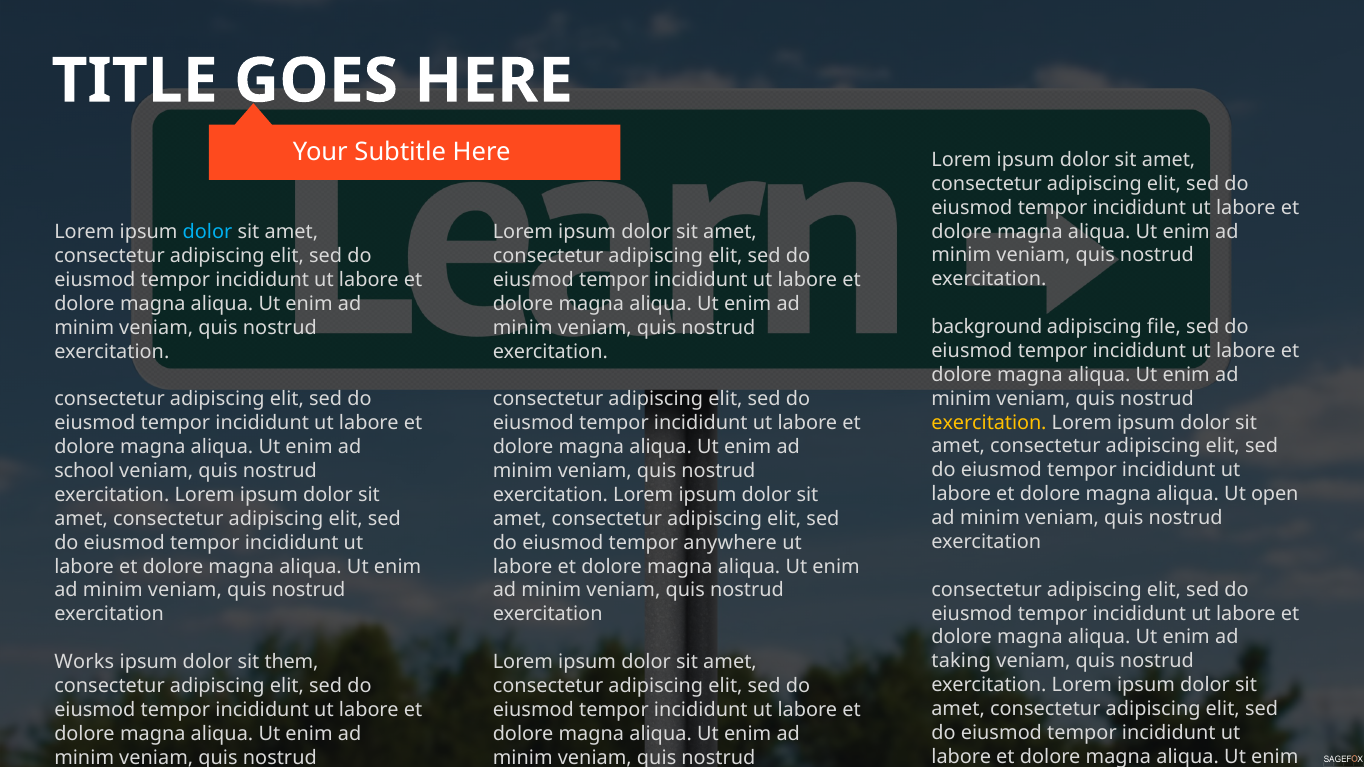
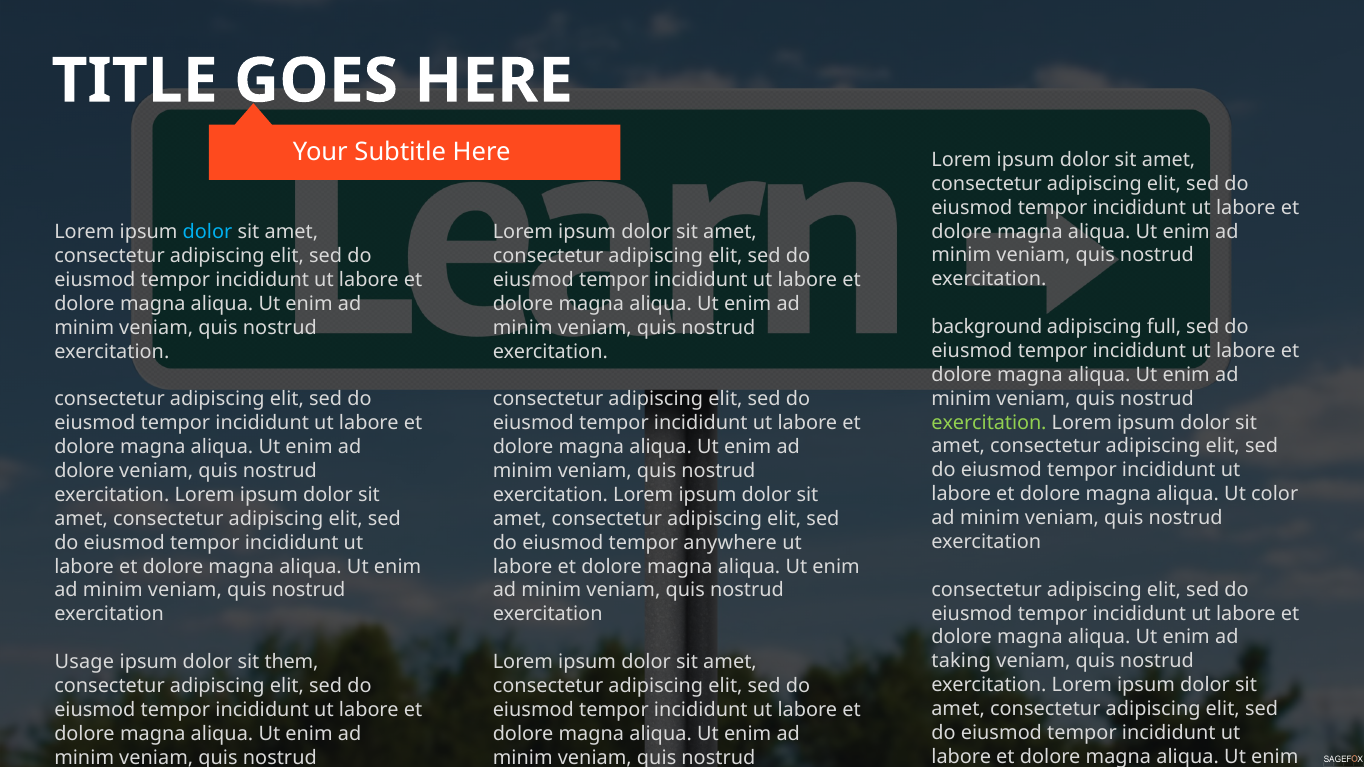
file: file -> full (1164, 327)
exercitation colour: yellow -> light green (989, 423)
school: school -> dolore (84, 471)
open: open -> color (1275, 494)
Works: Works -> Usage (84, 662)
